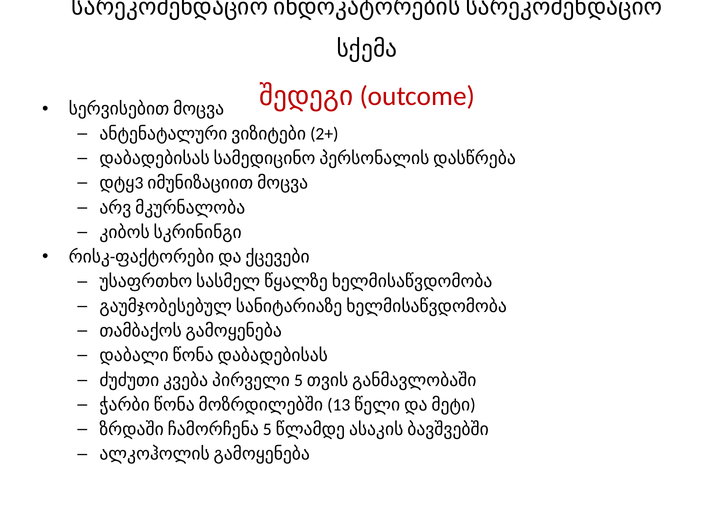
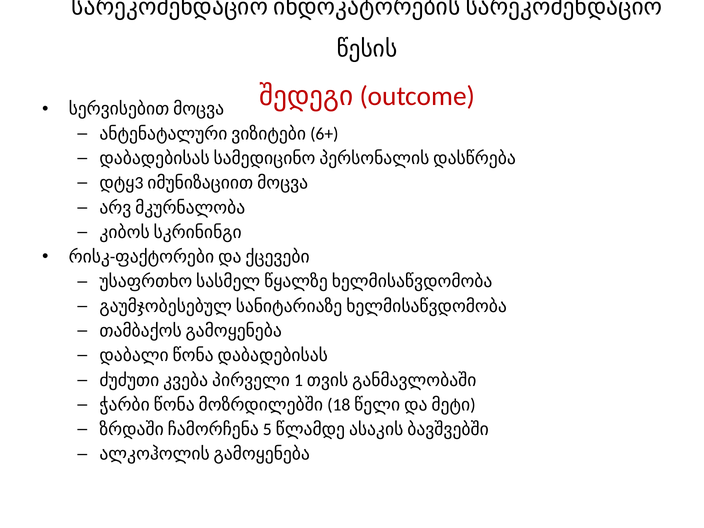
სქემა: სქემა -> წესის (367, 49)
2+: 2+ -> 6+ (324, 134)
5: 5 -> 1 (299, 380)
13: 13 -> 18 (339, 405)
